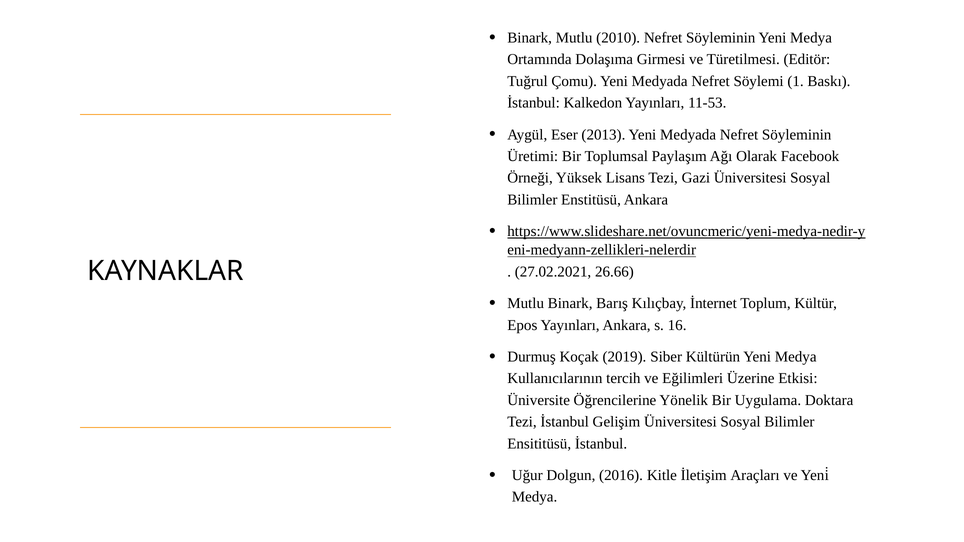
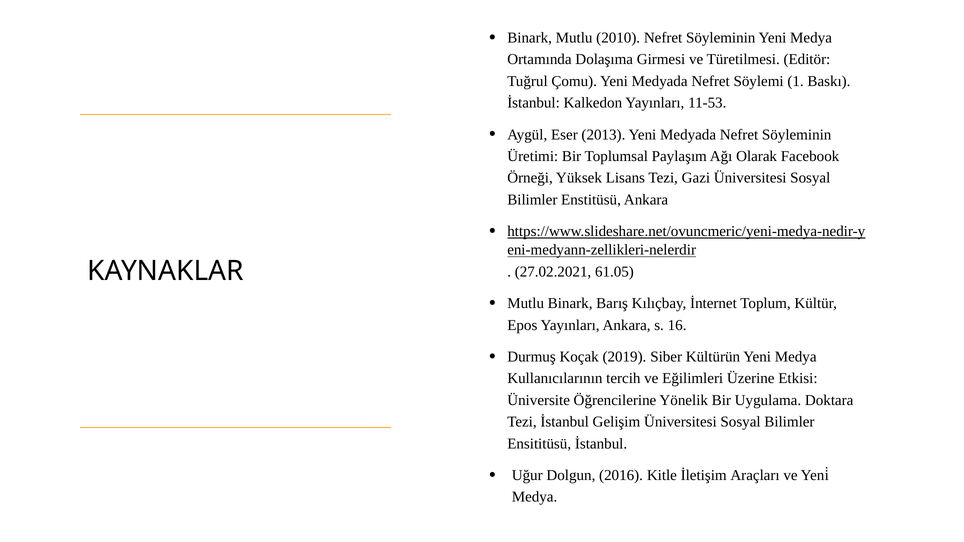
26.66: 26.66 -> 61.05 (614, 272)
